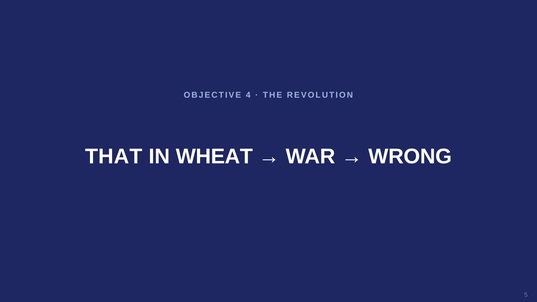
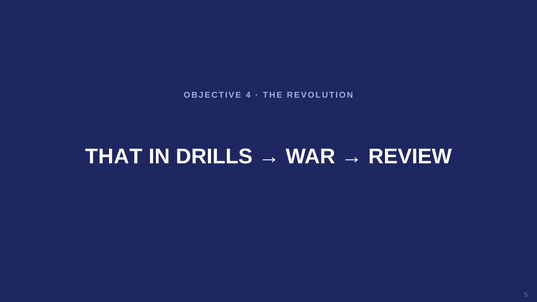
WHEAT: WHEAT -> DRILLS (214, 157)
WRONG: WRONG -> REVIEW (410, 157)
